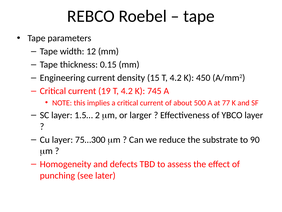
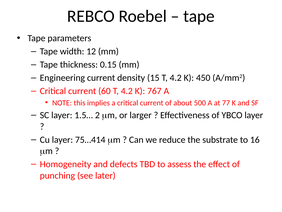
19: 19 -> 60 (104, 91)
745: 745 -> 767 (154, 91)
75…300: 75…300 -> 75…414 (90, 139)
90: 90 -> 16 (255, 139)
